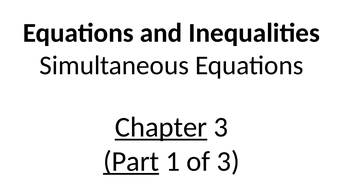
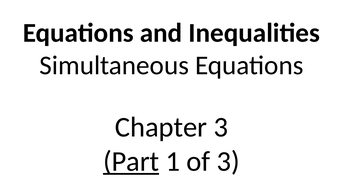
Chapter underline: present -> none (161, 127)
